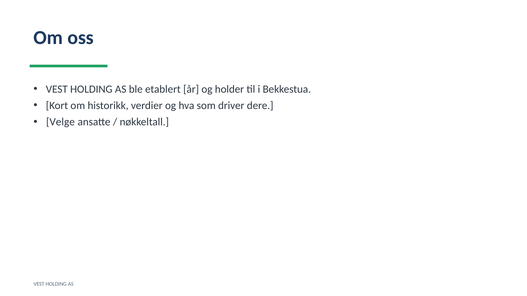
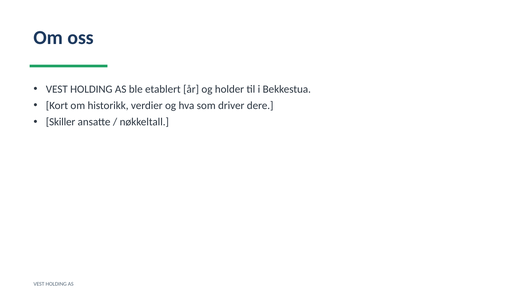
Velge: Velge -> Skiller (61, 122)
